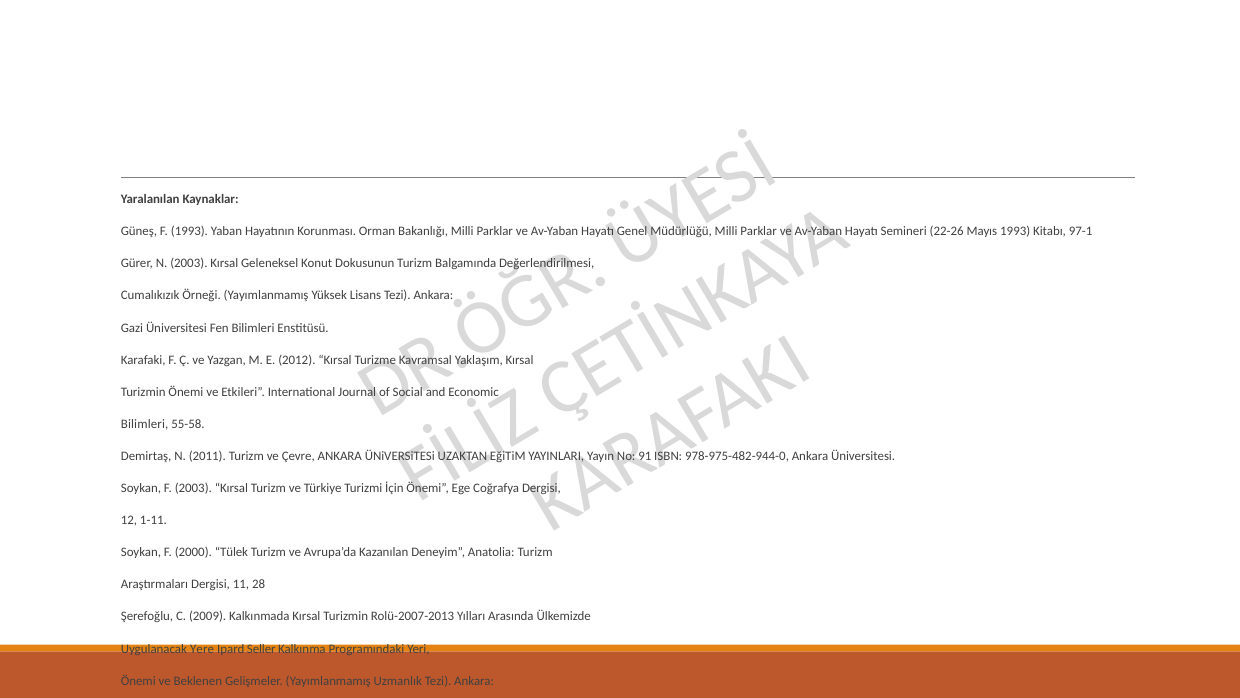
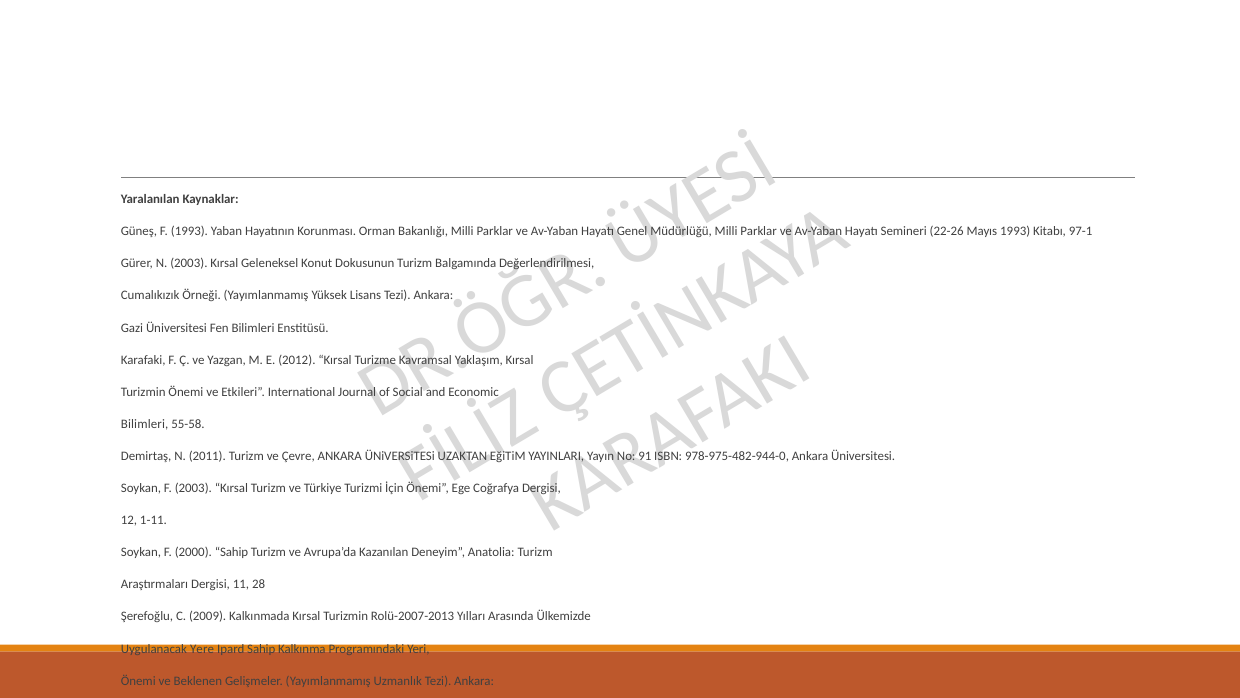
2000 Tülek: Tülek -> Sahip (231, 552)
Ipard Seller: Seller -> Sahip (261, 648)
